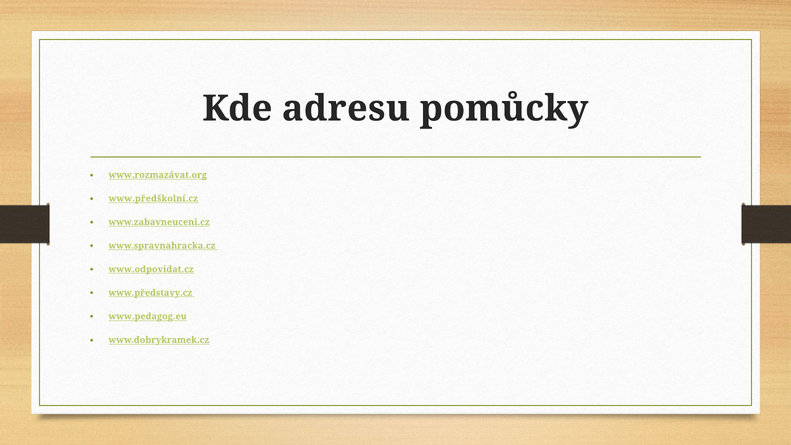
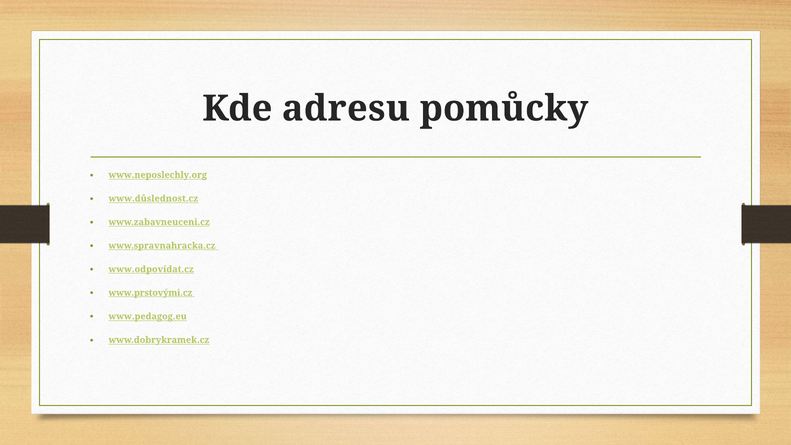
www.rozmazávat.org: www.rozmazávat.org -> www.neposlechly.org (158, 175)
www.předškolní.cz: www.předškolní.cz -> www.důslednost.cz (153, 199)
www.představy.cz: www.představy.cz -> www.prstovými.cz (150, 293)
